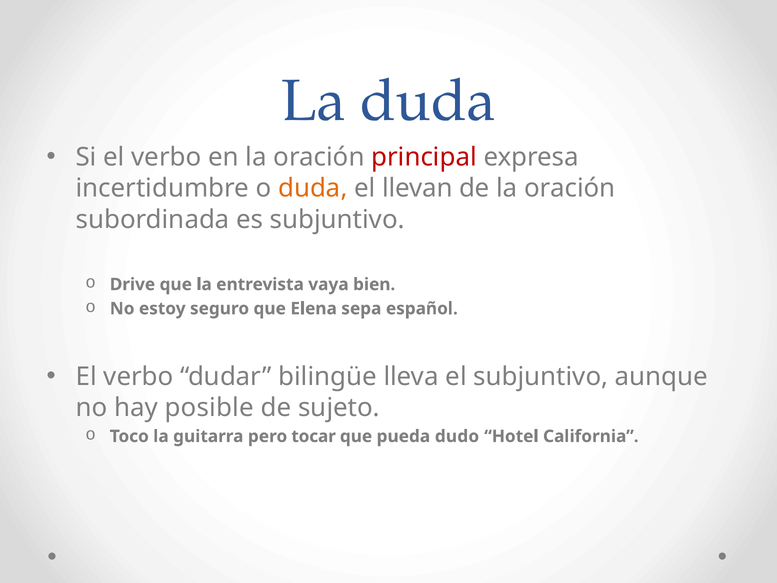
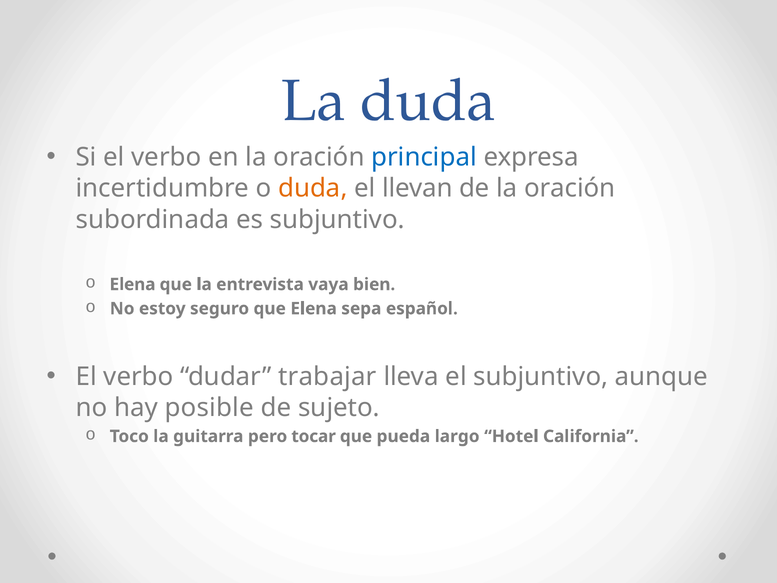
principal colour: red -> blue (424, 157)
o Drive: Drive -> Elena (133, 284)
bilingüe: bilingüe -> trabajar (327, 376)
dudo: dudo -> largo (457, 436)
